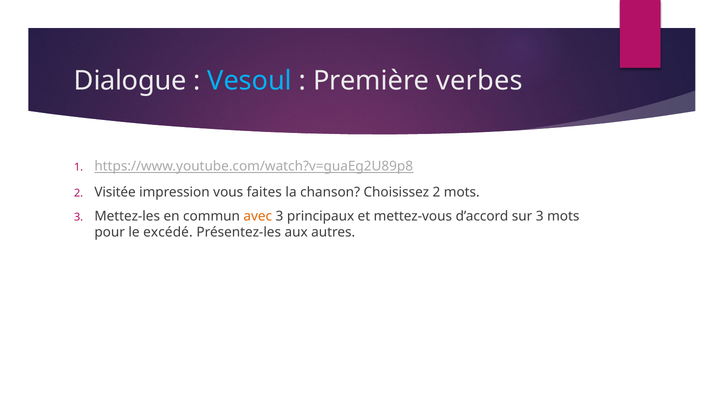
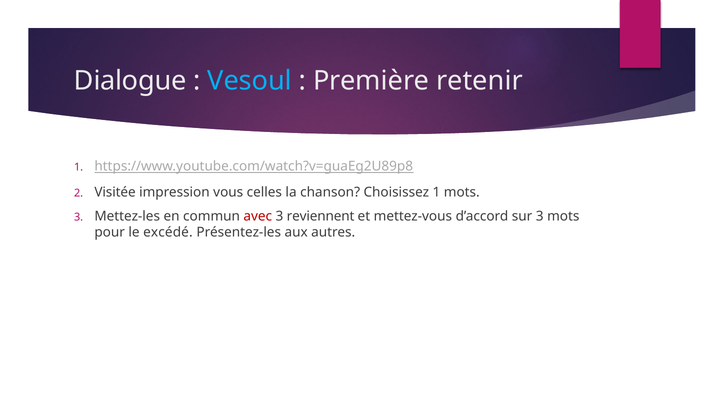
verbes: verbes -> retenir (479, 81)
faites: faites -> celles (264, 192)
Choisissez 2: 2 -> 1 (436, 192)
avec colour: orange -> red (258, 216)
principaux: principaux -> reviennent (321, 216)
